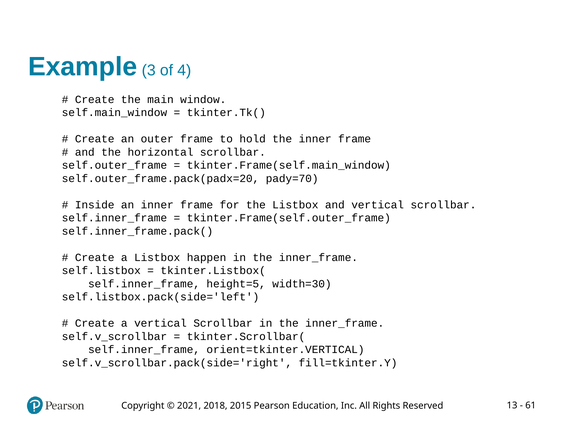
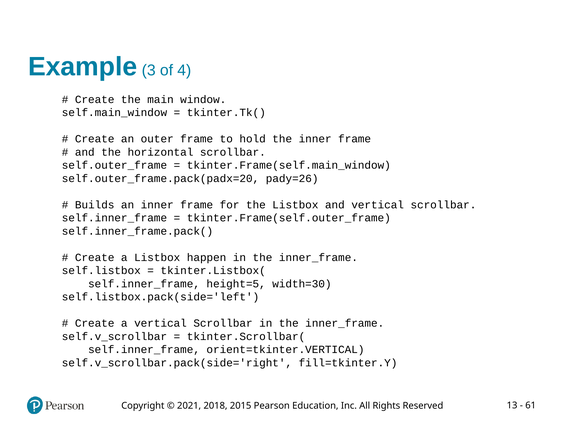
pady=70: pady=70 -> pady=26 (292, 178)
Inside: Inside -> Builds (95, 204)
